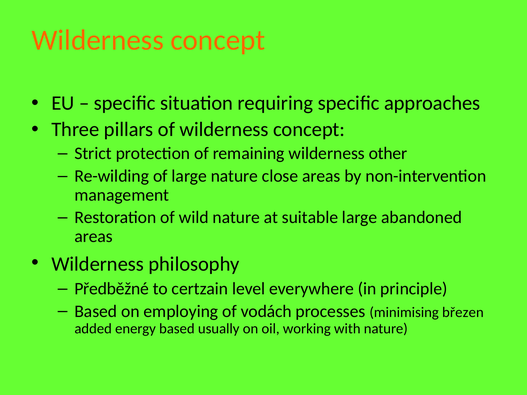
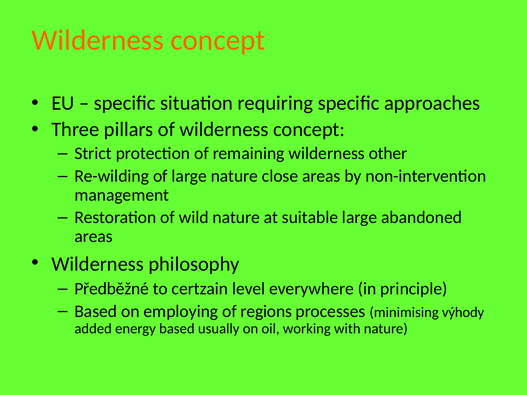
vodách: vodách -> regions (266, 311)
březen: březen -> výhody (463, 312)
